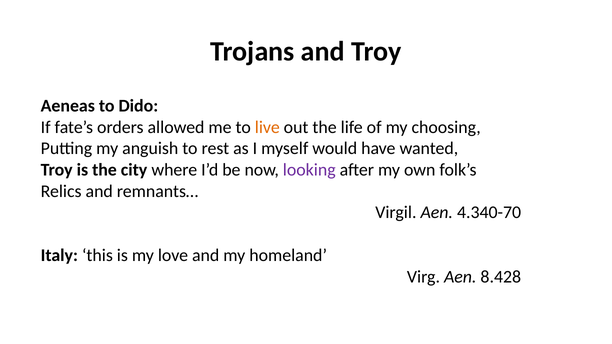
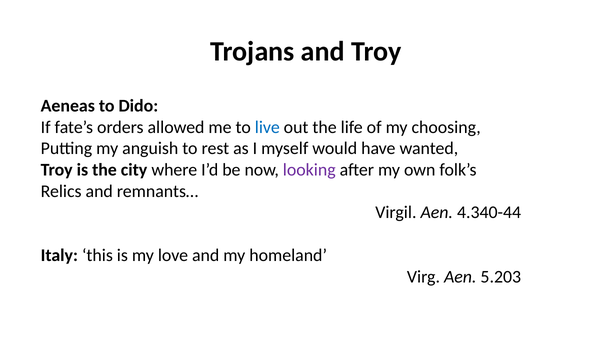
live colour: orange -> blue (267, 127)
4.340-70: 4.340-70 -> 4.340-44 (489, 213)
8.428: 8.428 -> 5.203 (501, 277)
